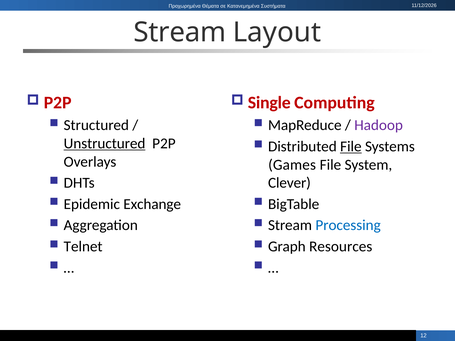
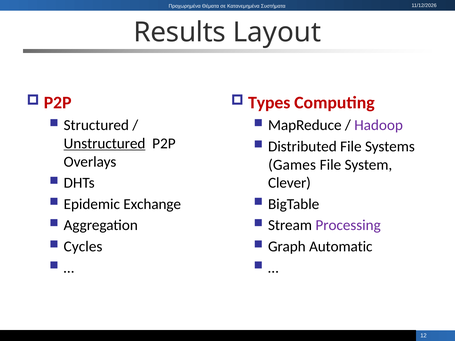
Stream: Stream -> Results (180, 32)
Single: Single -> Types (269, 103)
File underline: present -> none (351, 147)
Processing colour: blue -> purple (348, 225)
Telnet: Telnet -> Cycles (83, 247)
Resources: Resources -> Automatic (341, 247)
